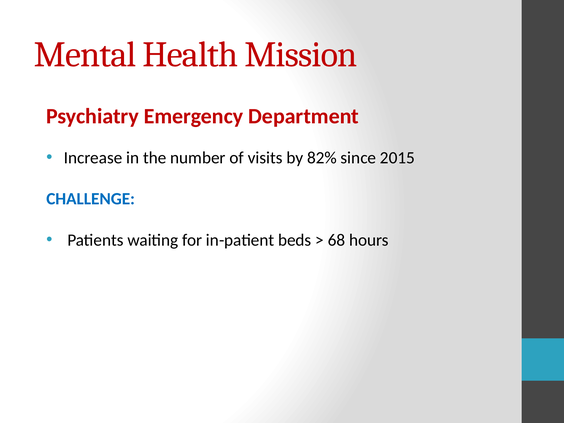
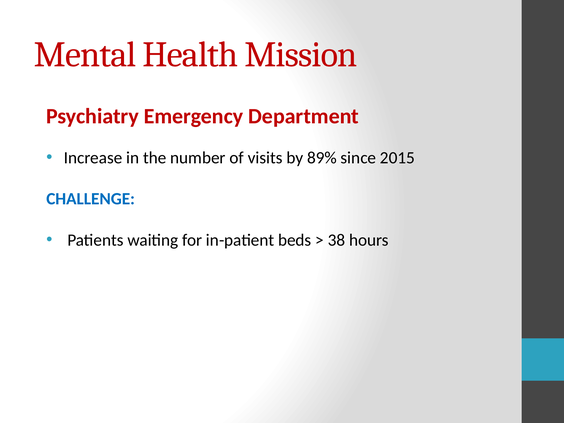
82%: 82% -> 89% (322, 158)
68: 68 -> 38 (336, 240)
